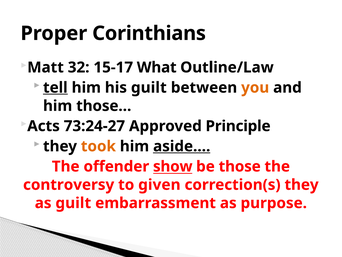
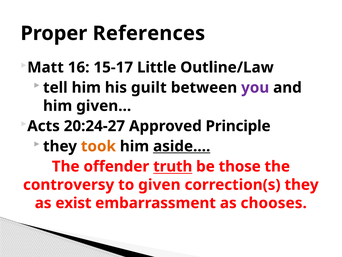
Corinthians: Corinthians -> References (149, 33)
32: 32 -> 16 (79, 67)
What: What -> Little (157, 67)
tell underline: present -> none (55, 87)
you colour: orange -> purple (255, 87)
those…: those… -> given… (104, 106)
73:24-27: 73:24-27 -> 20:24-27 (94, 126)
show: show -> truth (173, 166)
as guilt: guilt -> exist (73, 203)
purpose: purpose -> chooses (274, 203)
